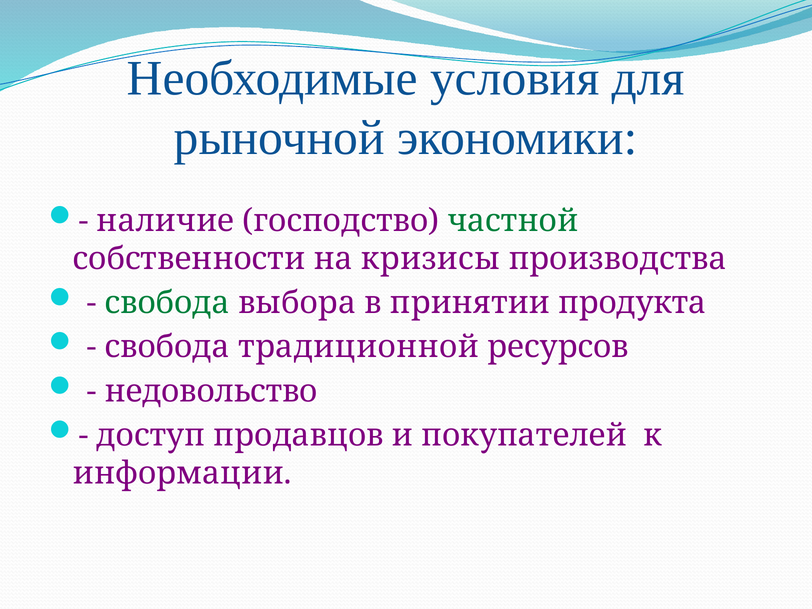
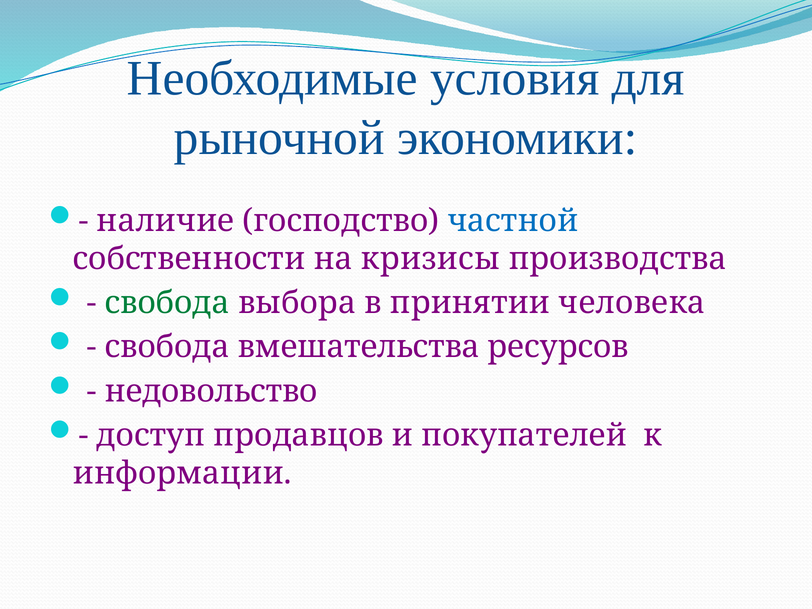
частной colour: green -> blue (513, 221)
продукта: продукта -> человека (632, 303)
традиционной: традиционной -> вмешательства (359, 347)
